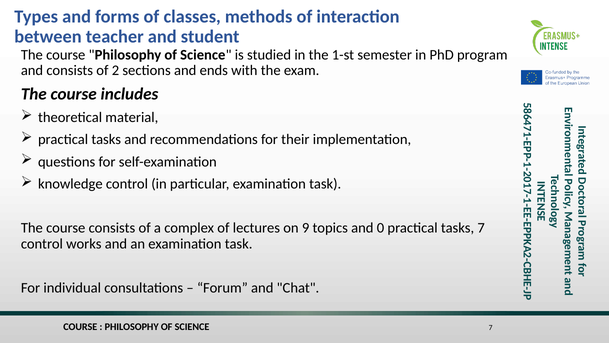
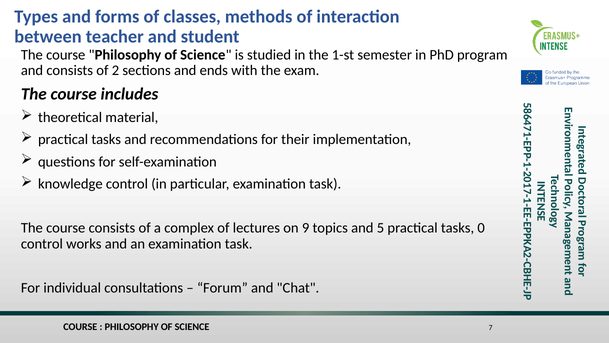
and 0: 0 -> 5 (380, 228)
tasks 7: 7 -> 0 (481, 228)
